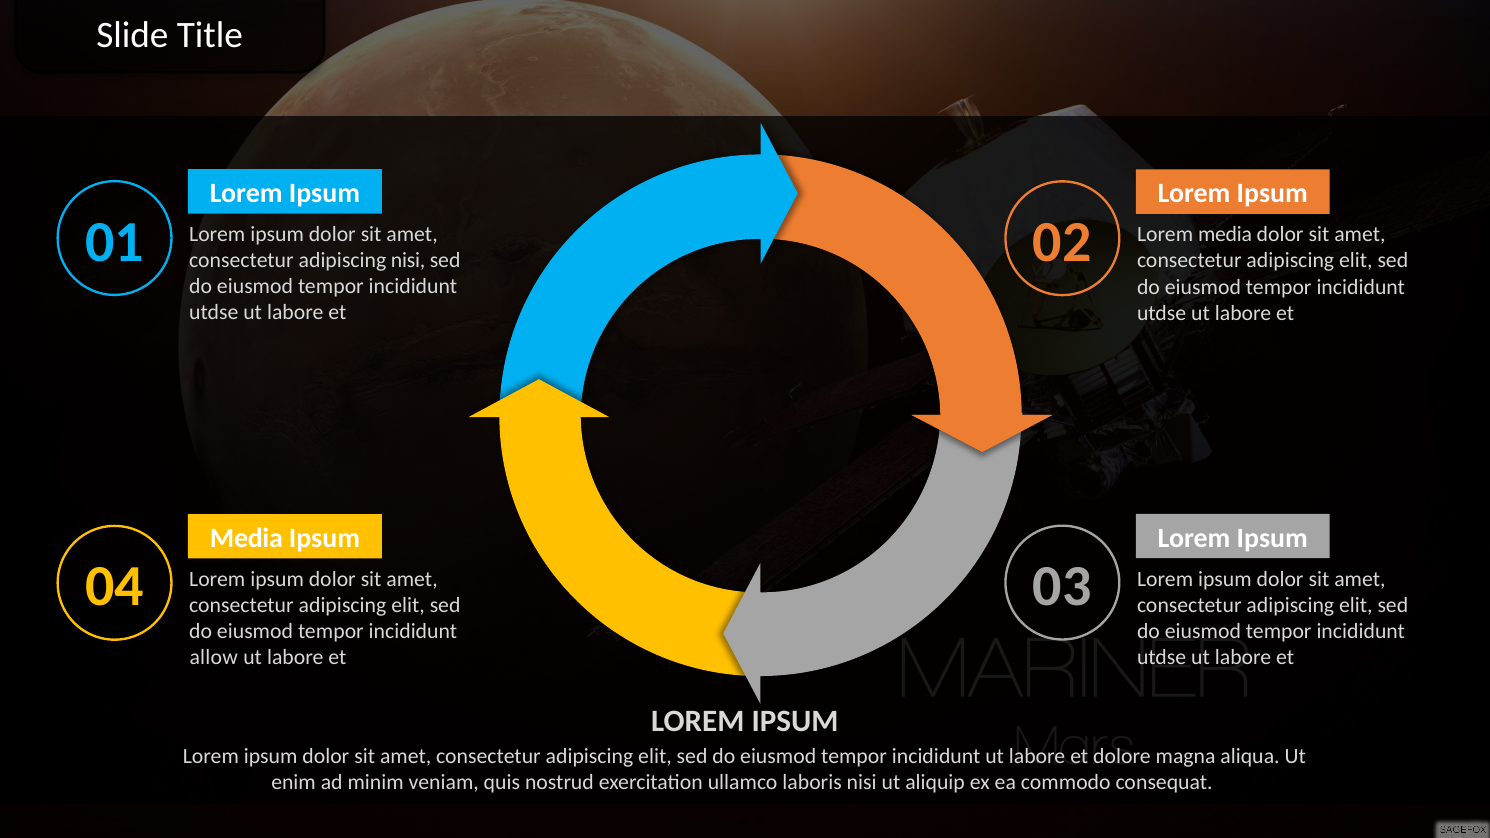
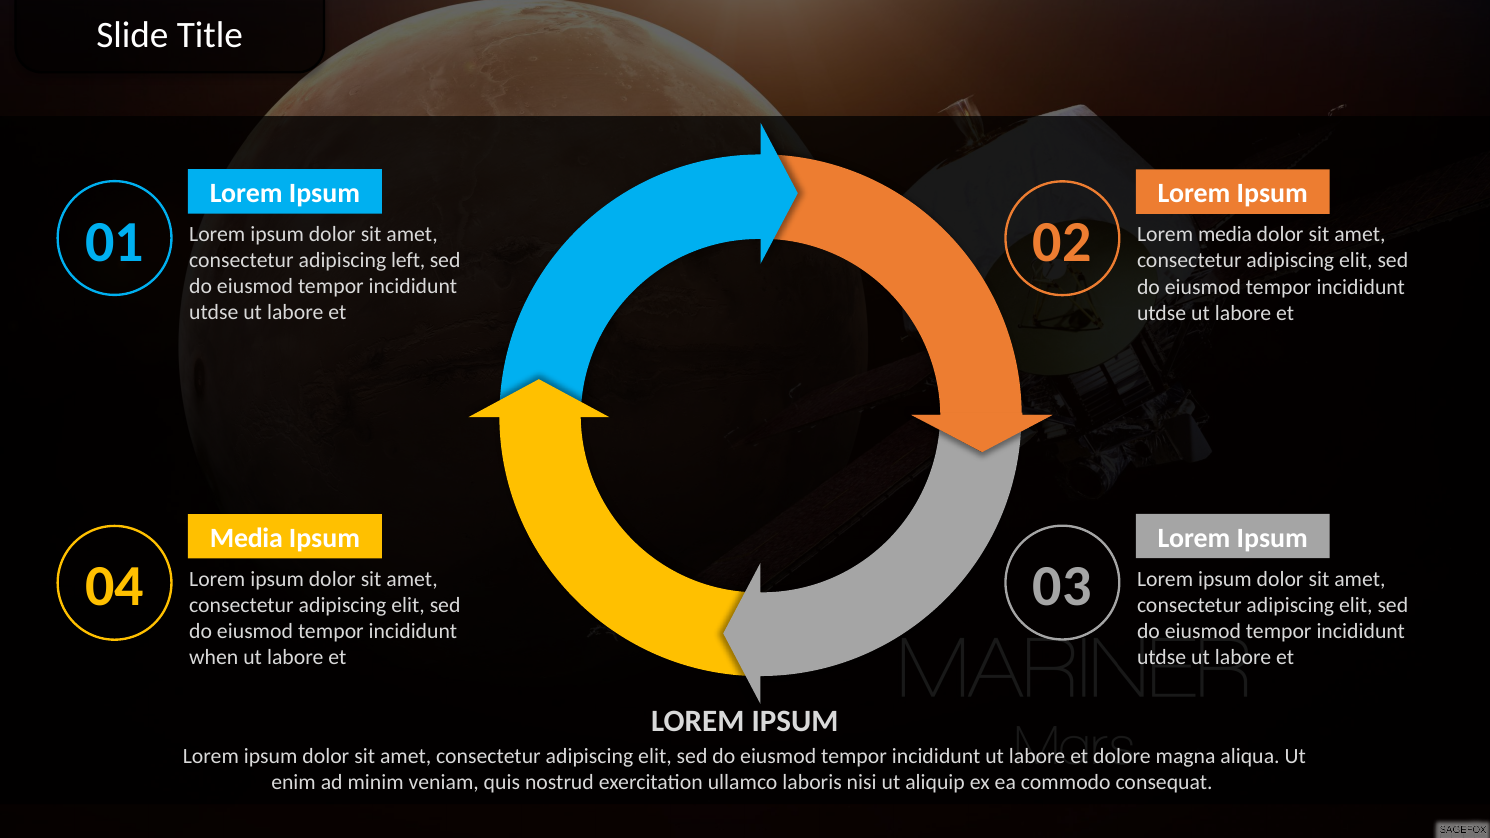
adipiscing nisi: nisi -> left (408, 261)
allow: allow -> when (214, 658)
